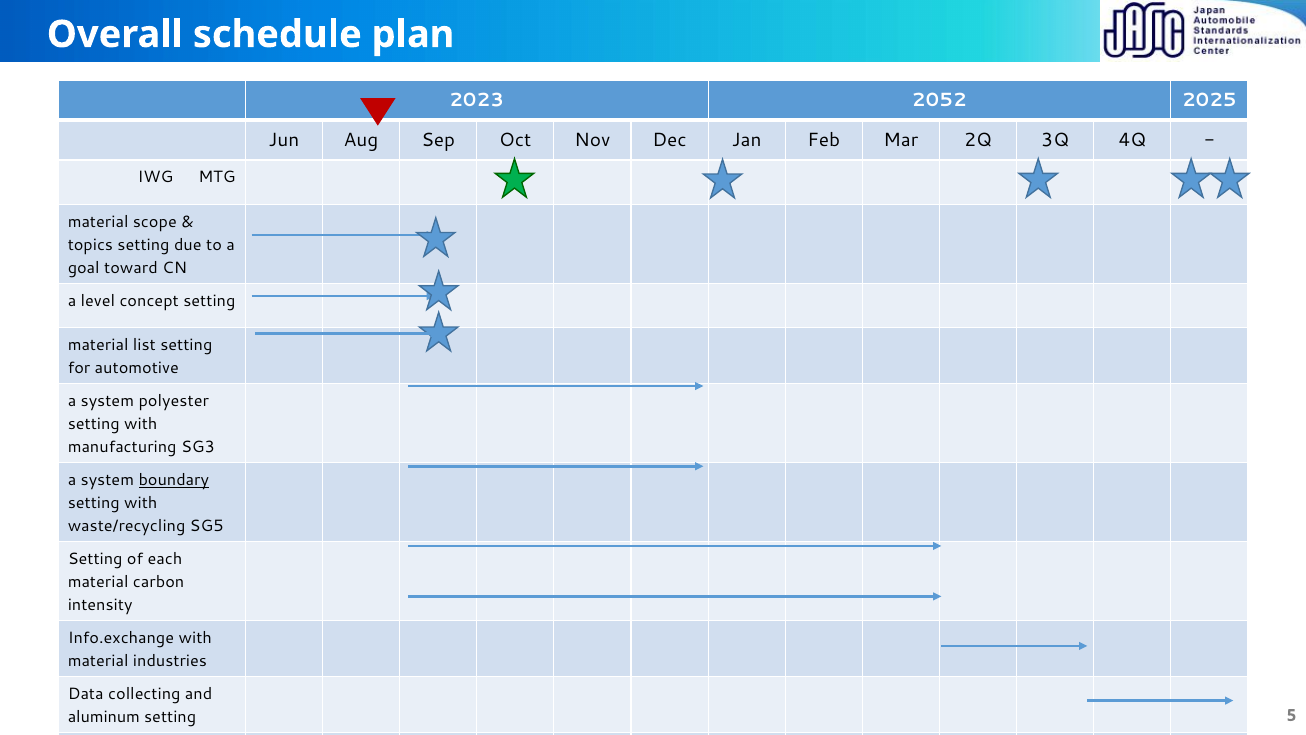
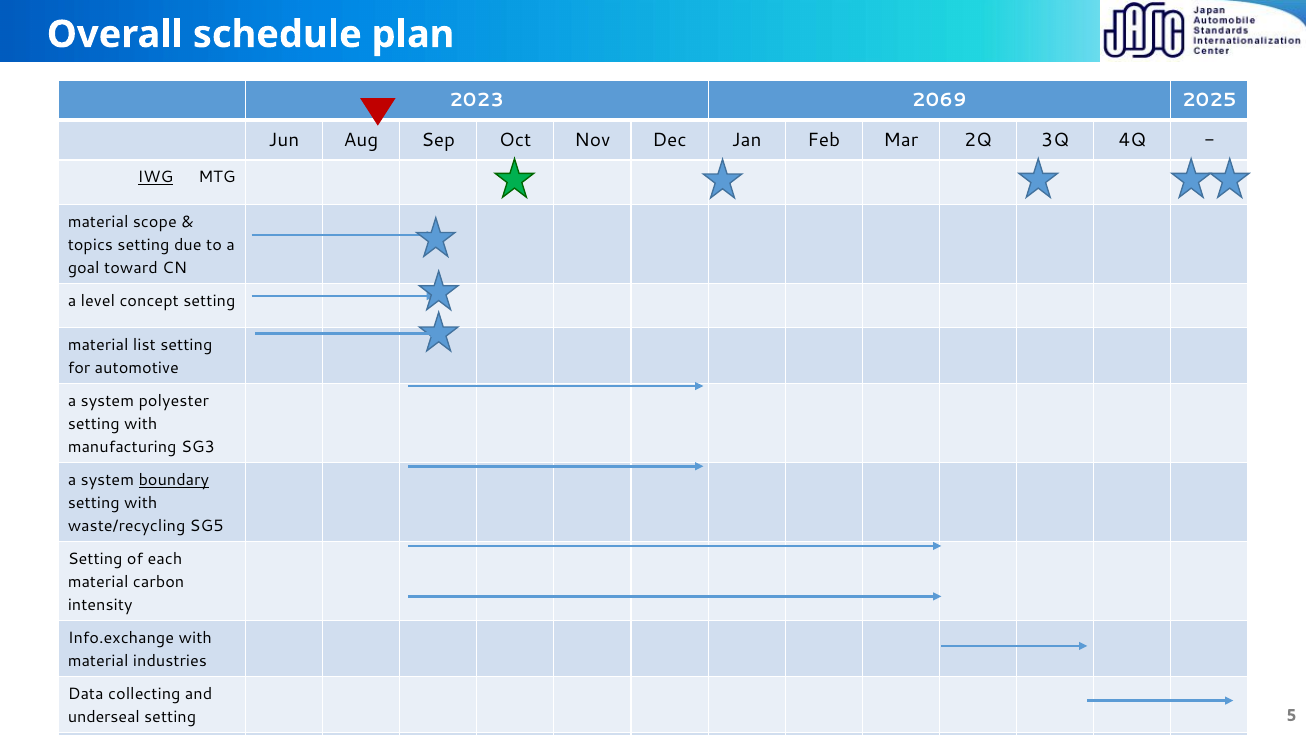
2052: 2052 -> 2069 (939, 100)
IWG underline: none -> present (155, 177)
aluminum: aluminum -> underseal (104, 716)
